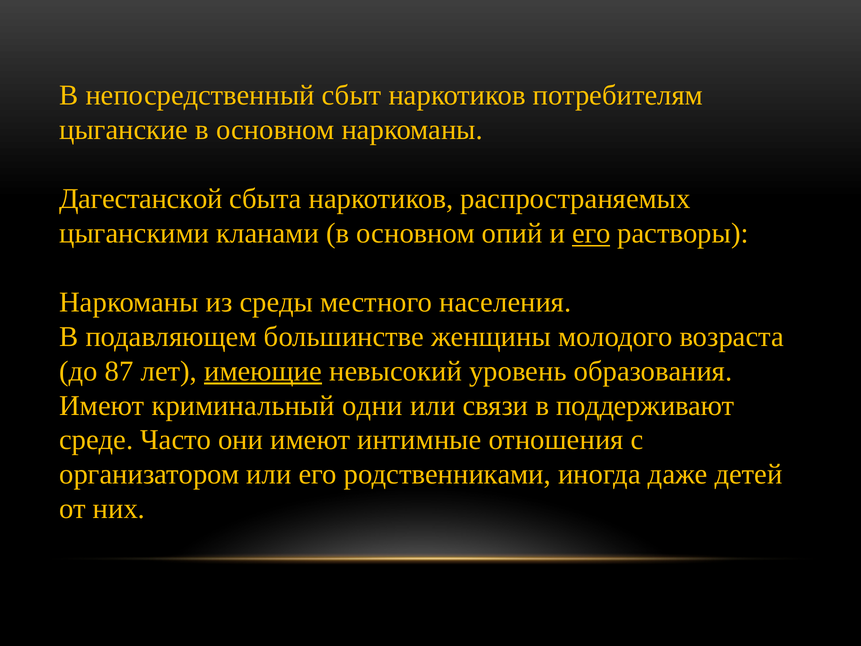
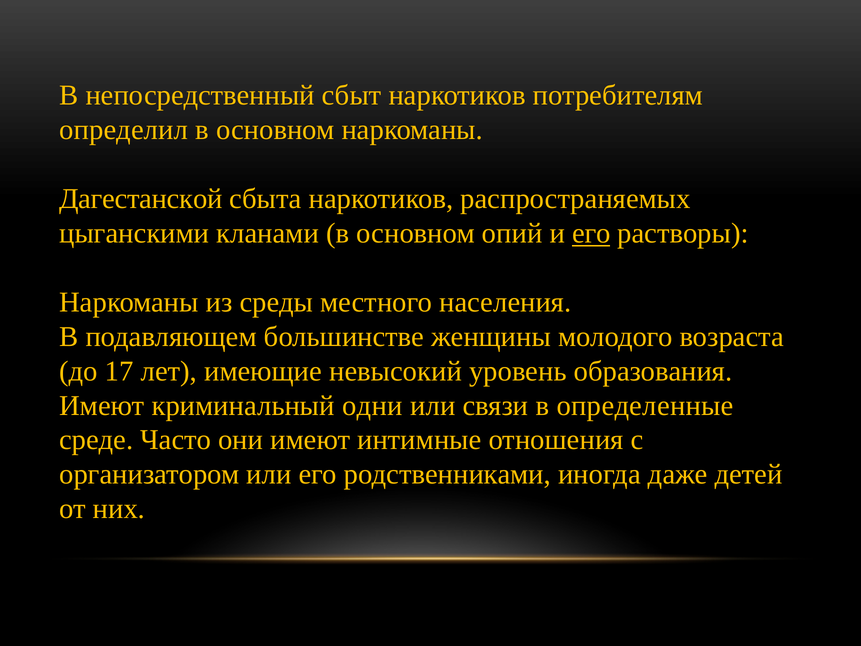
цыганские: цыганские -> определил (124, 130)
87: 87 -> 17 (119, 371)
имеющие underline: present -> none (263, 371)
поддерживают: поддерживают -> определенные (645, 405)
